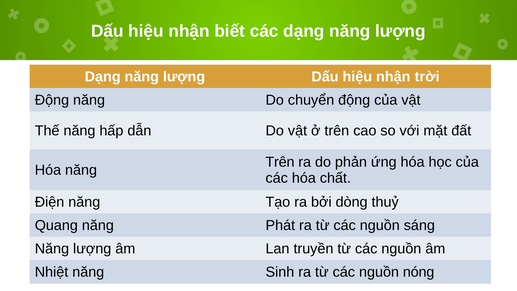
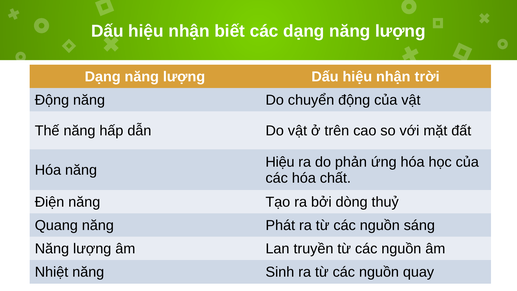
Trên: Trên -> Hiệu (280, 162)
nóng: nóng -> quay (419, 272)
